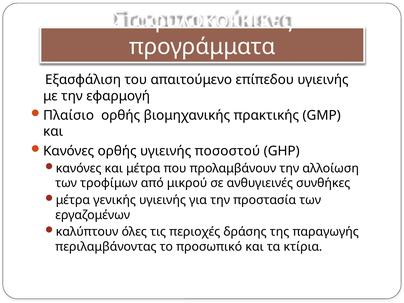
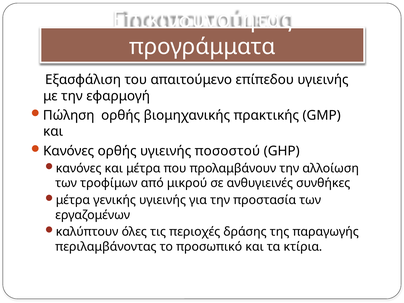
Σταφυλοκοκκικές: Σταφυλοκοκκικές -> Επικινδυνότητας (202, 20)
Πλαίσιο: Πλαίσιο -> Πώληση (69, 115)
